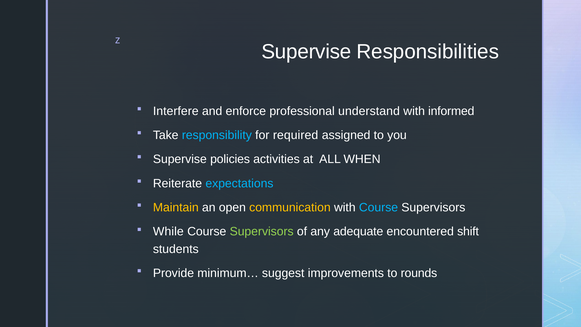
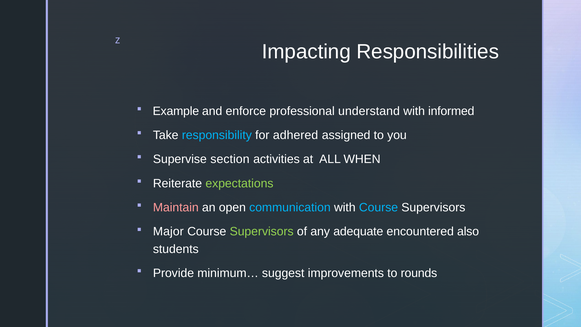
Supervise: Supervise -> Impacting (306, 52)
Interfere: Interfere -> Example (176, 111)
required: required -> adhered (296, 135)
policies: policies -> section (230, 159)
expectations colour: light blue -> light green (239, 183)
Maintain colour: yellow -> pink (176, 207)
communication colour: yellow -> light blue (290, 207)
While: While -> Major (168, 231)
shift: shift -> also (468, 231)
